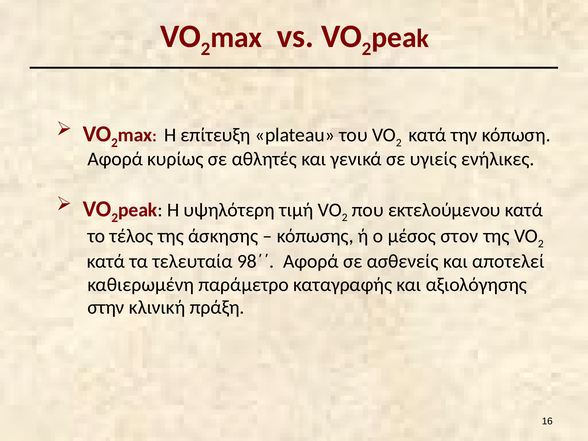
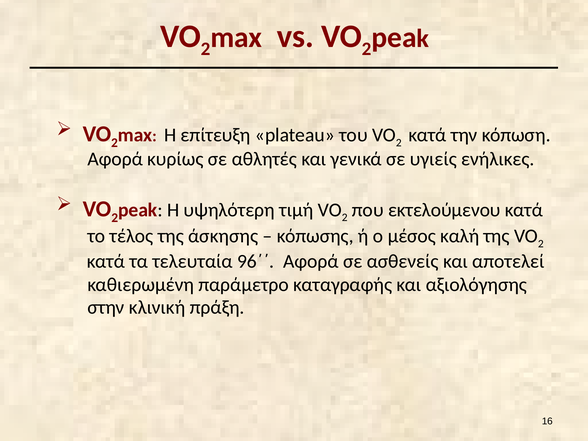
στον: στον -> καλή (460, 236)
98΄΄: 98΄΄ -> 96΄΄ (256, 261)
